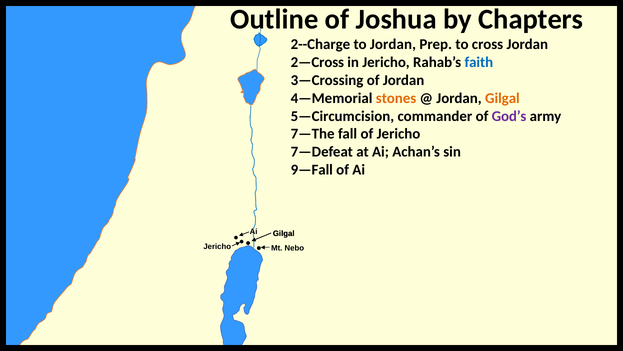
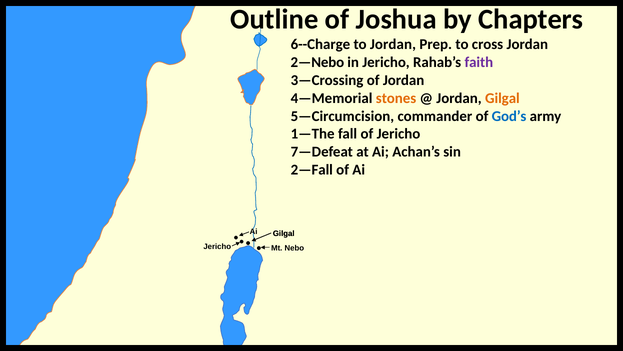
2--Charge: 2--Charge -> 6--Charge (320, 44)
2—Cross: 2—Cross -> 2—Nebo (317, 62)
faith colour: blue -> purple (479, 62)
God’s colour: purple -> blue (509, 116)
7—The: 7—The -> 1—The (313, 134)
9—Fall: 9—Fall -> 2—Fall (312, 170)
